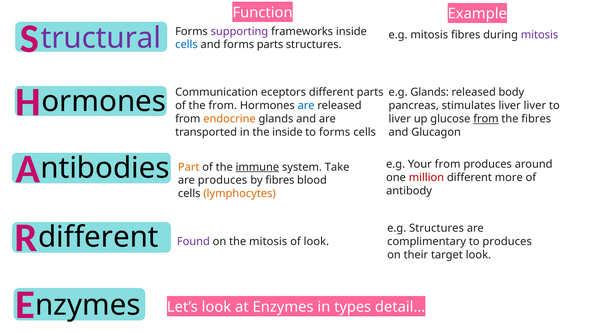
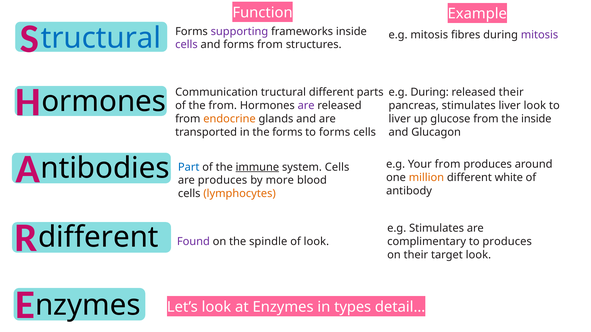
tructural colour: purple -> blue (101, 38)
cells colour: blue -> purple (186, 45)
forms parts: parts -> from (270, 45)
Communication eceptors: eceptors -> tructural (283, 92)
e.g Glands: Glands -> During (430, 92)
released body: body -> their (511, 92)
are colour: blue -> purple (306, 106)
liver liver: liver -> look (535, 106)
from underline: present -> none (486, 119)
the fibres: fibres -> inside (536, 119)
the inside: inside -> forms (287, 132)
Part colour: orange -> blue (189, 167)
system Take: Take -> Cells (337, 167)
million colour: red -> orange (426, 178)
more: more -> white (509, 178)
by fibres: fibres -> more (280, 181)
e.g Structures: Structures -> Stimulates (437, 228)
the mitosis: mitosis -> spindle (268, 242)
